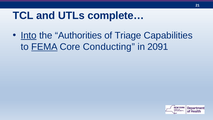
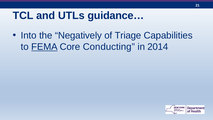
complete…: complete… -> guidance… (116, 16)
Into underline: present -> none (29, 35)
Authorities: Authorities -> Negatively (78, 35)
2091: 2091 -> 2014 (158, 47)
